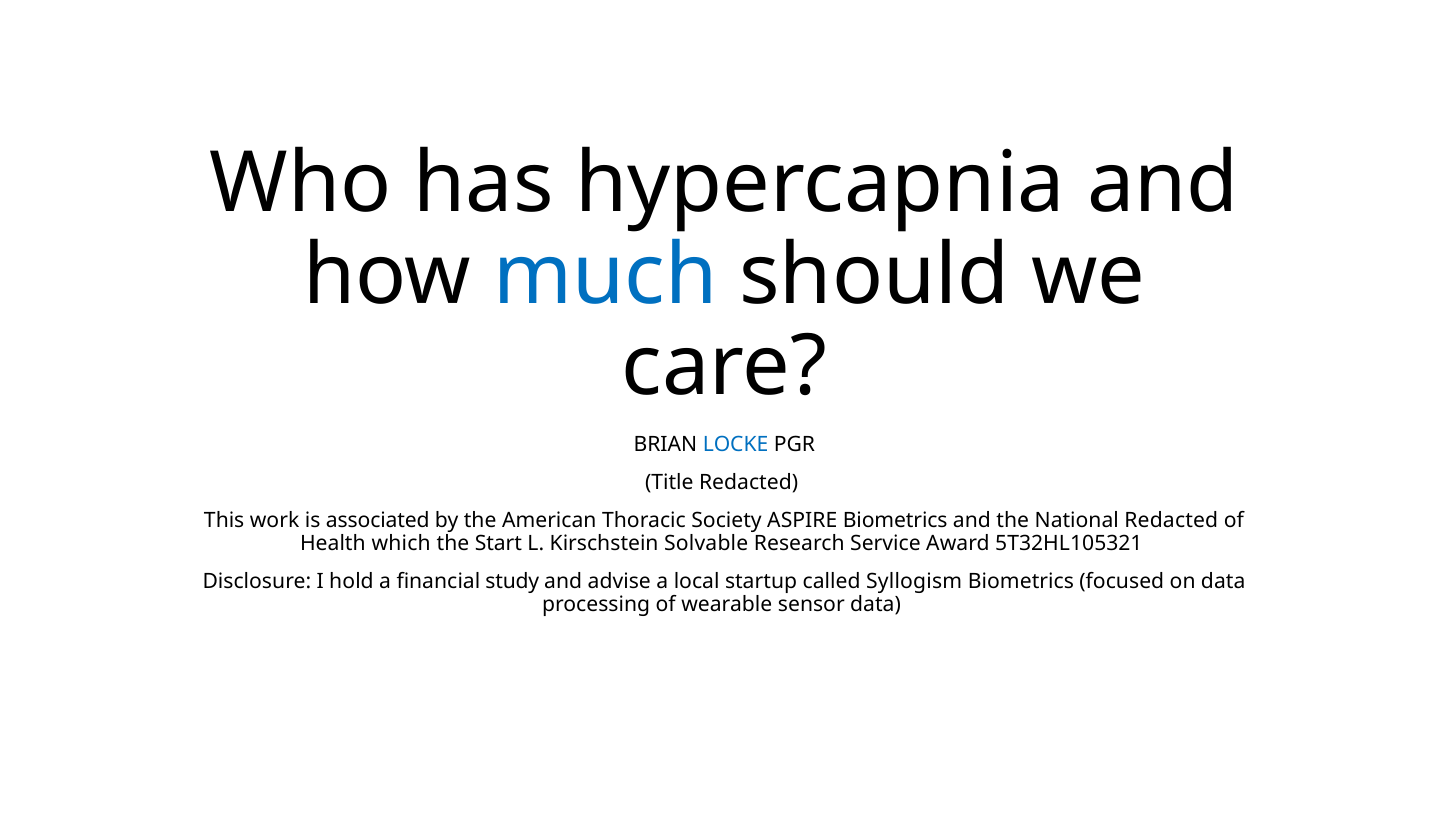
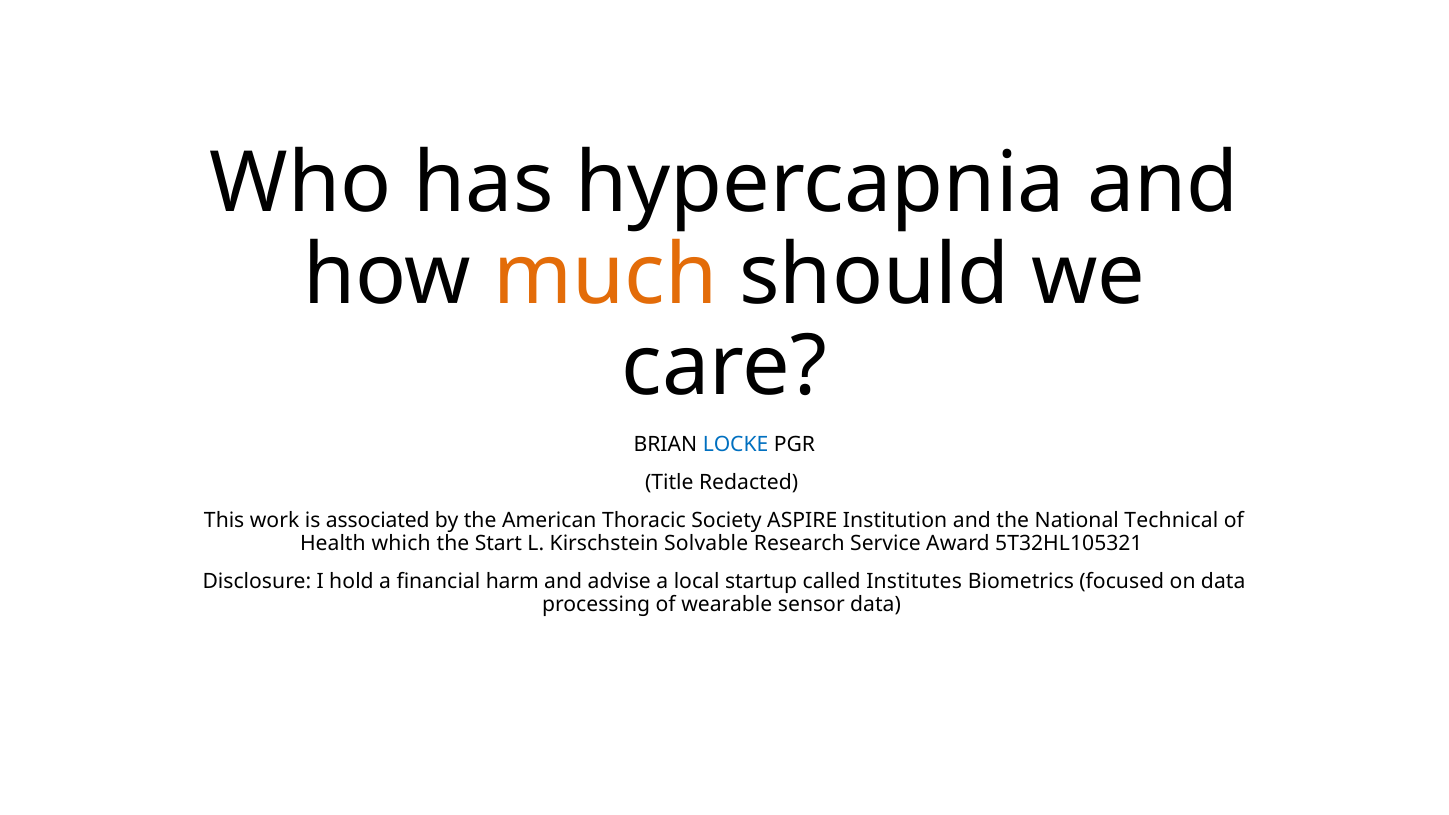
much colour: blue -> orange (605, 275)
ASPIRE Biometrics: Biometrics -> Institution (895, 521)
National Redacted: Redacted -> Technical (1171, 521)
study: study -> harm (512, 582)
Syllogism: Syllogism -> Institutes (914, 582)
